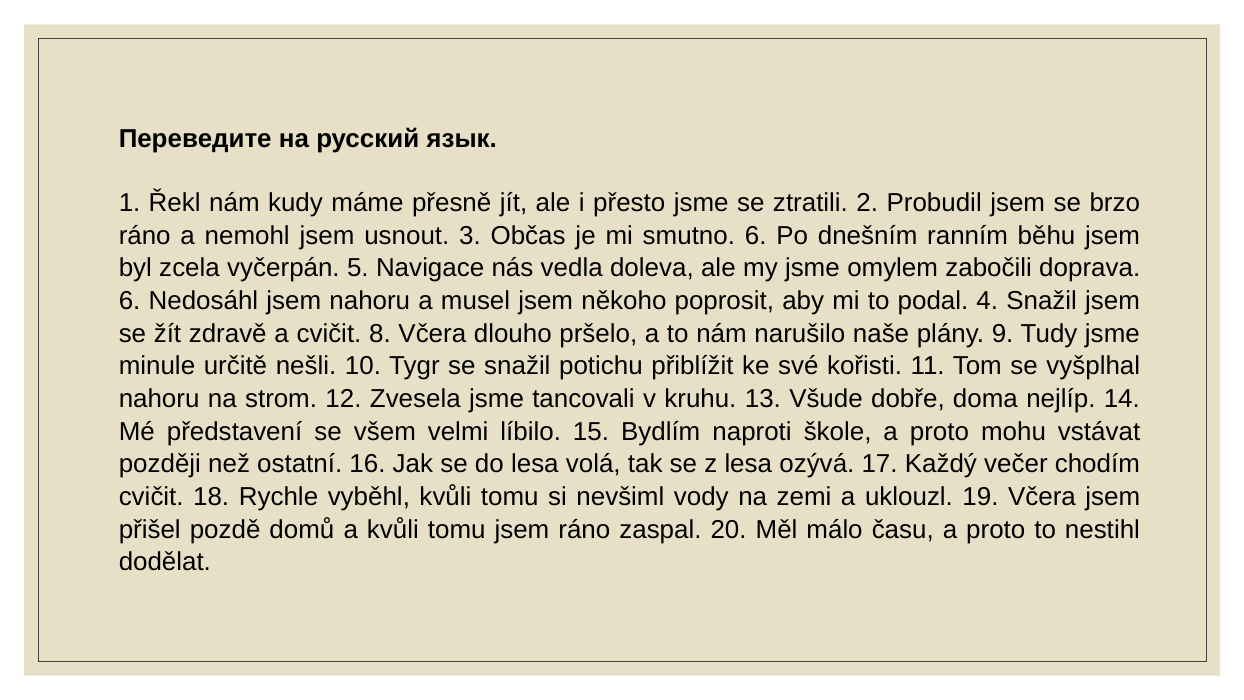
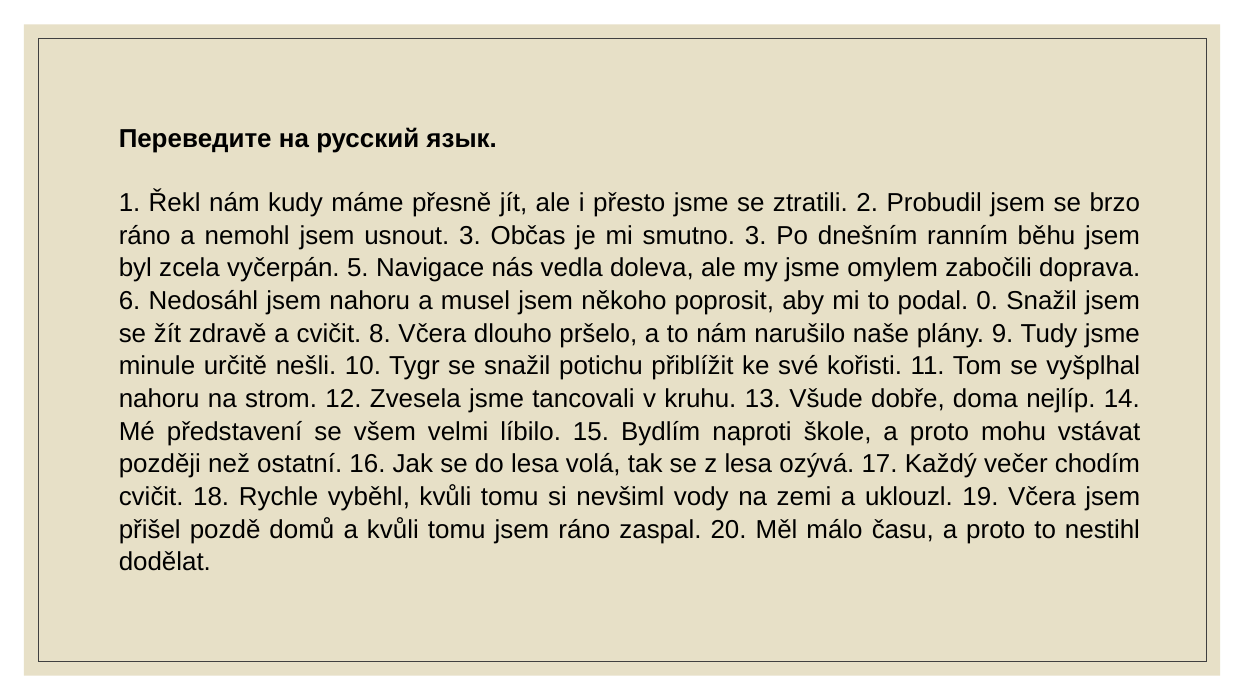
smutno 6: 6 -> 3 (756, 235)
4: 4 -> 0 (987, 301)
